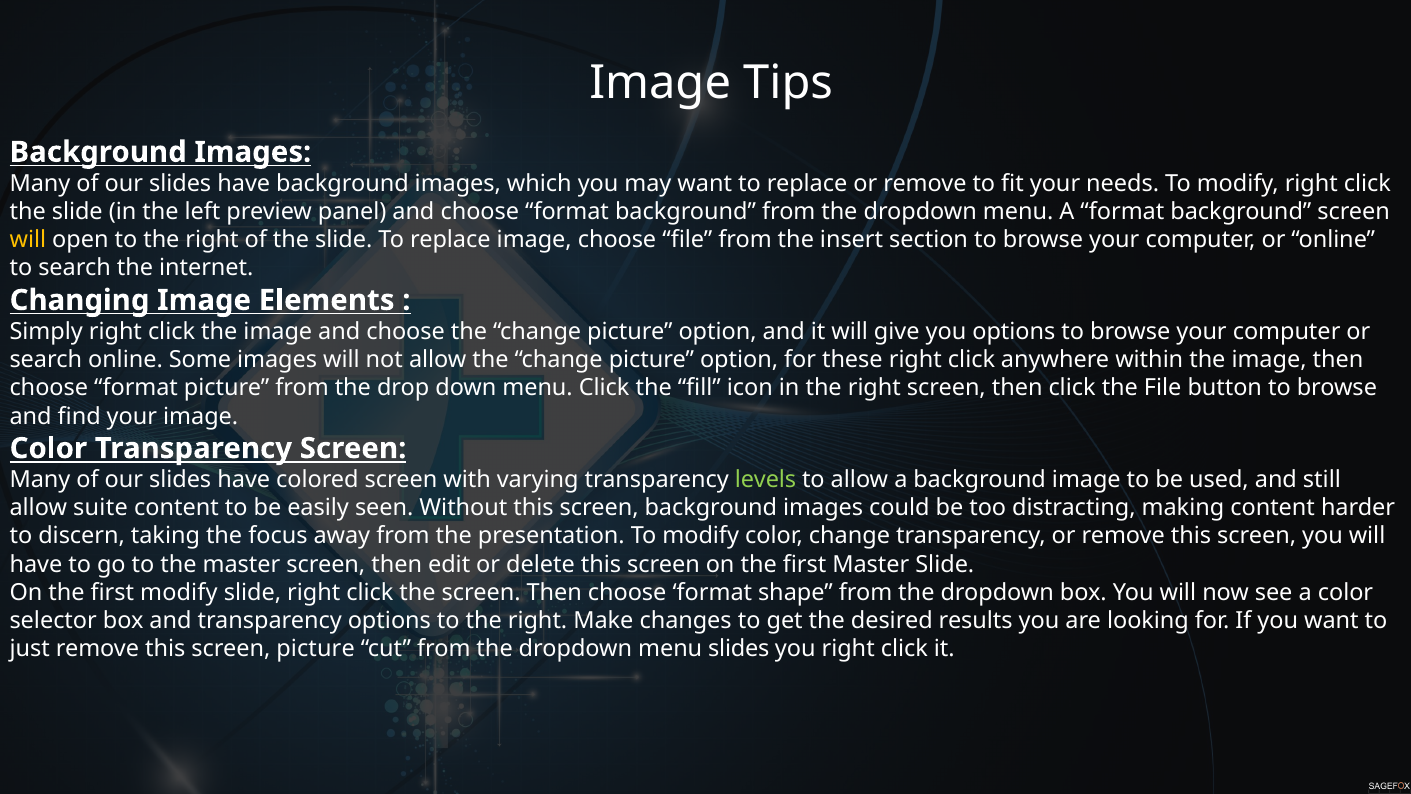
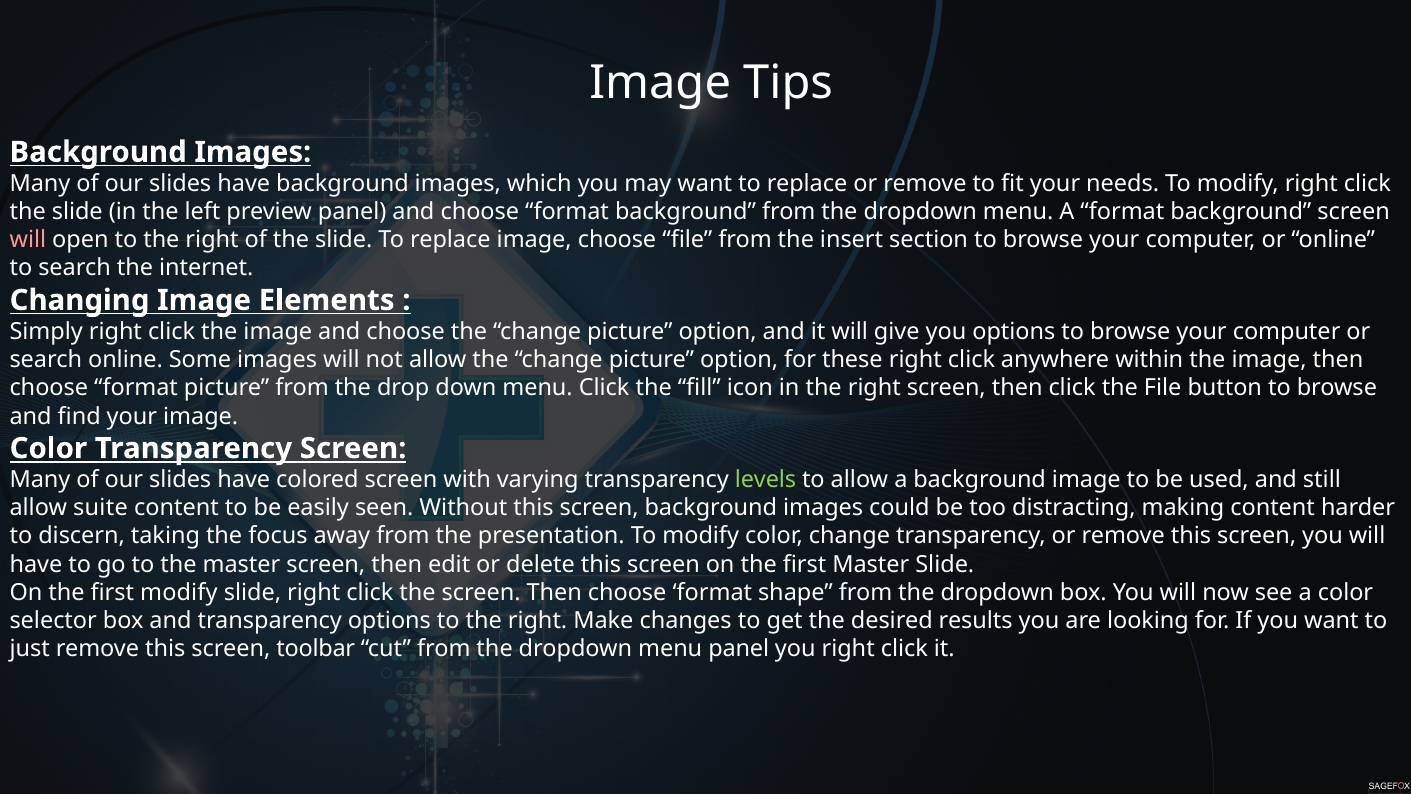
will colour: yellow -> pink (28, 240)
screen picture: picture -> toolbar (316, 649)
menu slides: slides -> panel (739, 649)
